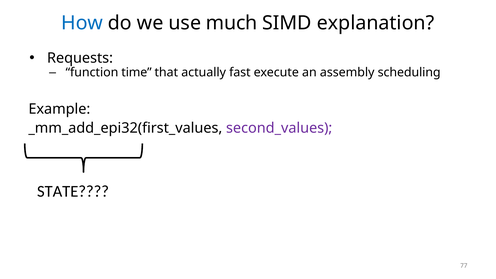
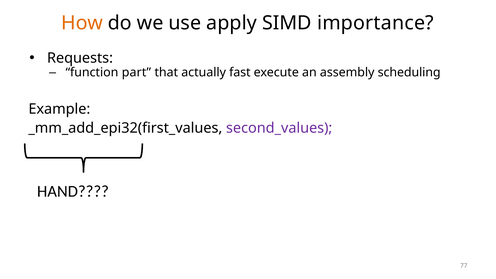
How colour: blue -> orange (82, 23)
much: much -> apply (232, 23)
explanation: explanation -> importance (375, 23)
time: time -> part (136, 72)
STATE: STATE -> HAND (73, 192)
